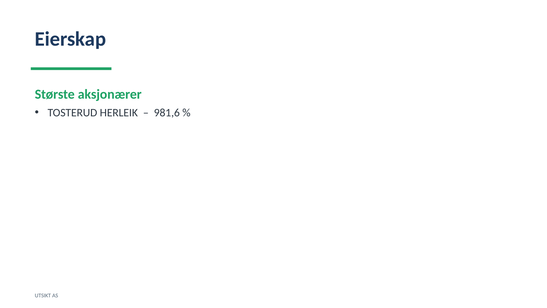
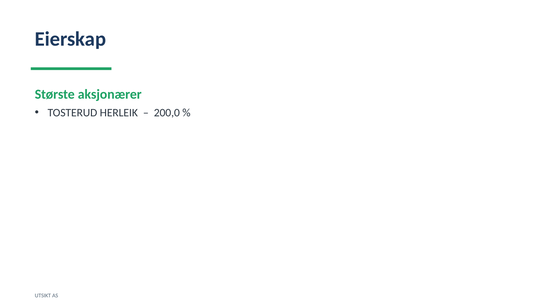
981,6: 981,6 -> 200,0 (167, 112)
